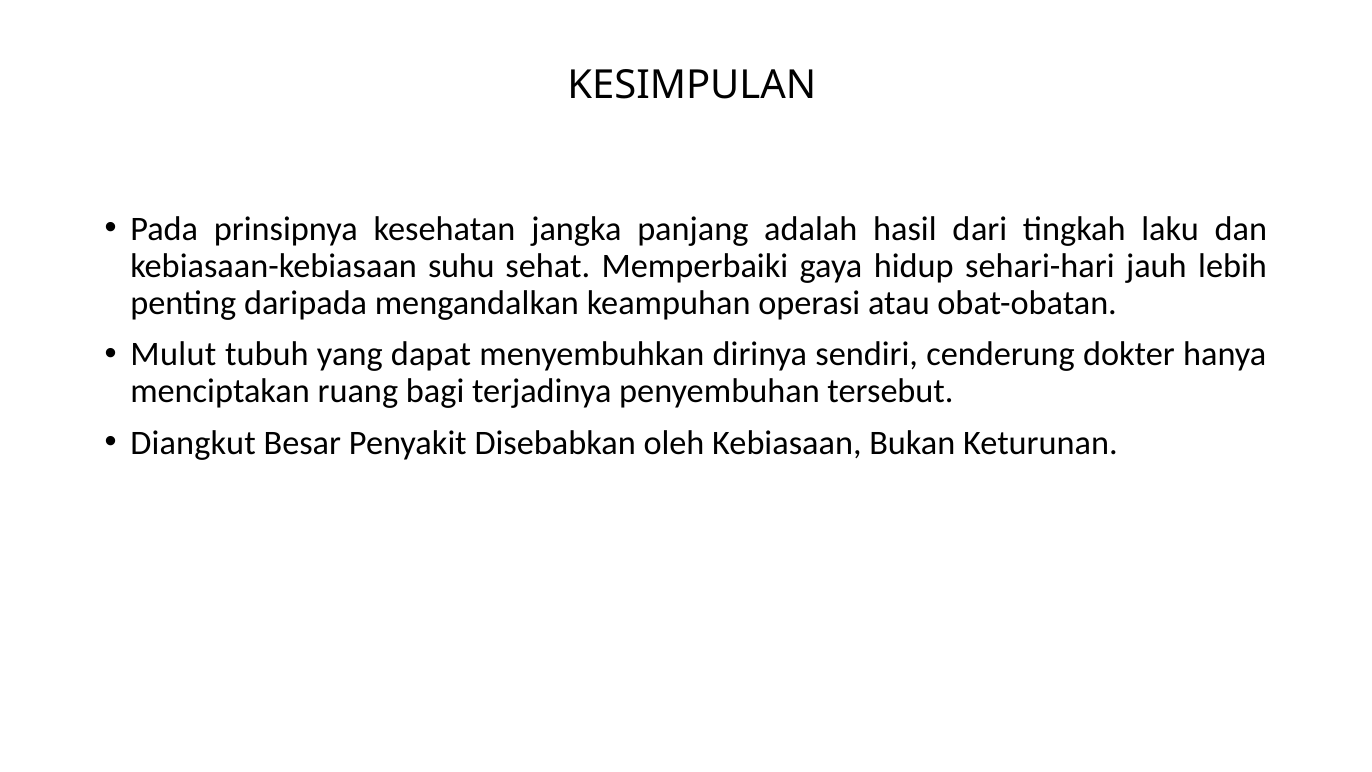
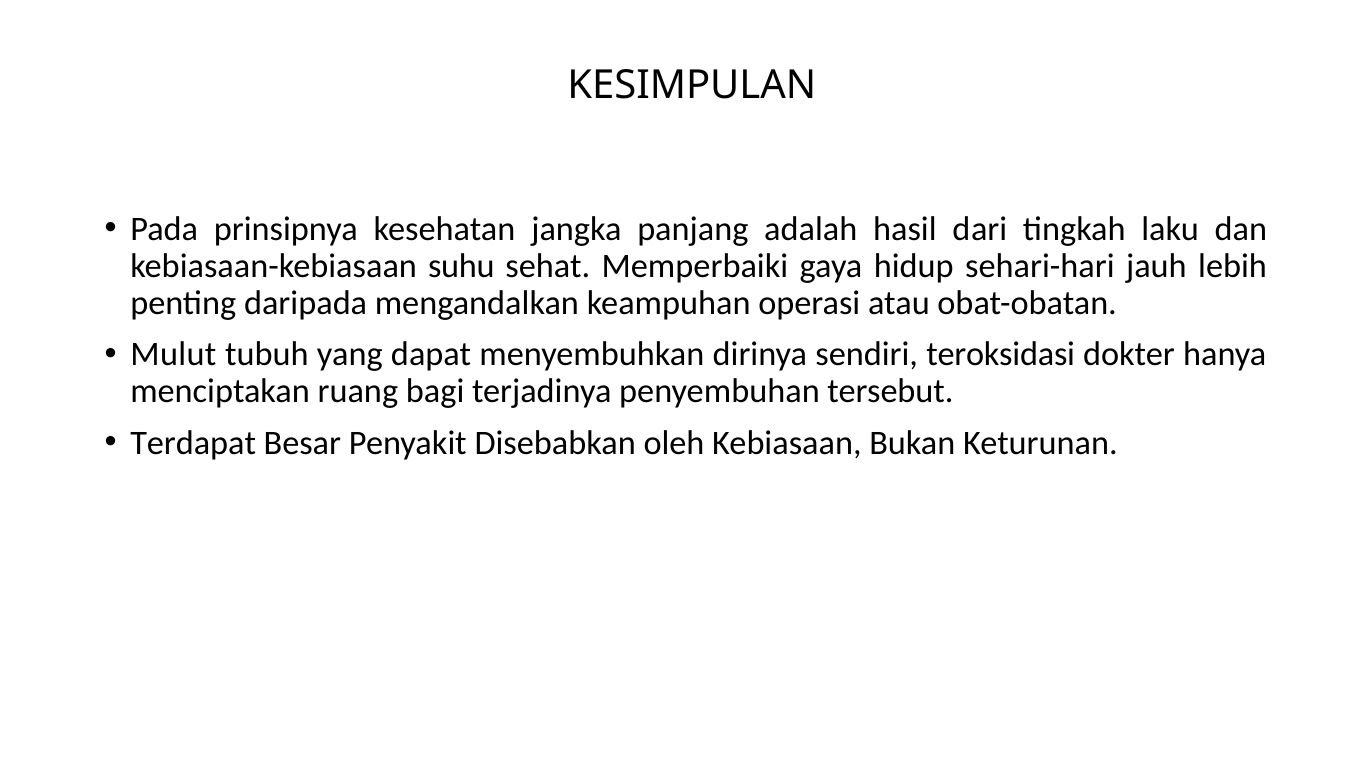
cenderung: cenderung -> teroksidasi (1001, 354)
Diangkut: Diangkut -> Terdapat (193, 443)
